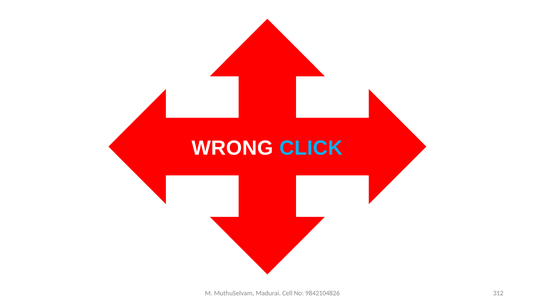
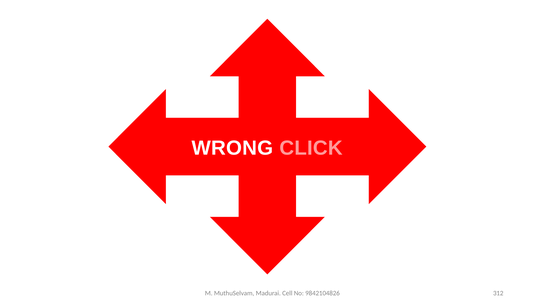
CLICK colour: light blue -> pink (311, 148)
